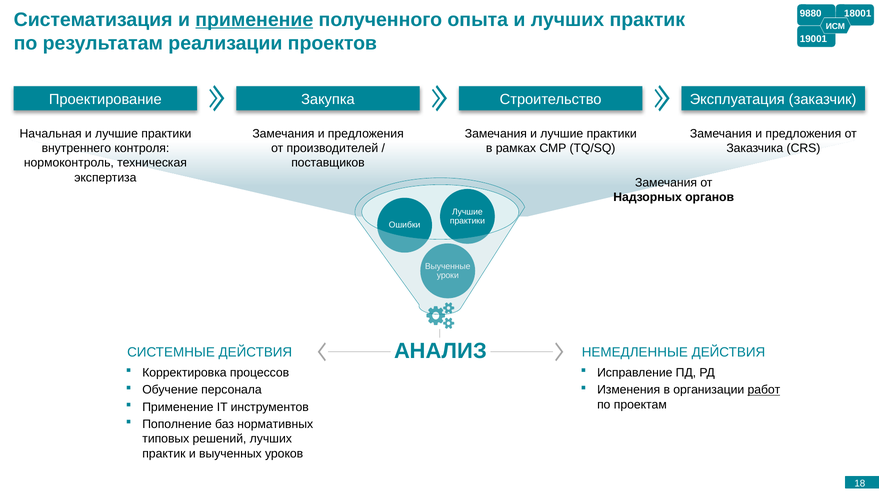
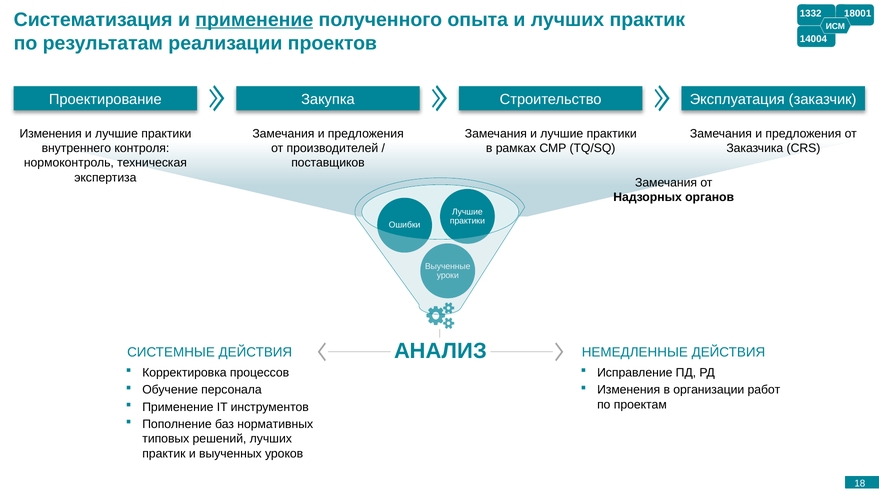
9880: 9880 -> 1332 (811, 13)
19001: 19001 -> 14004 (813, 39)
Начальная: Начальная -> Изменения (51, 133)
работ underline: present -> none (764, 390)
